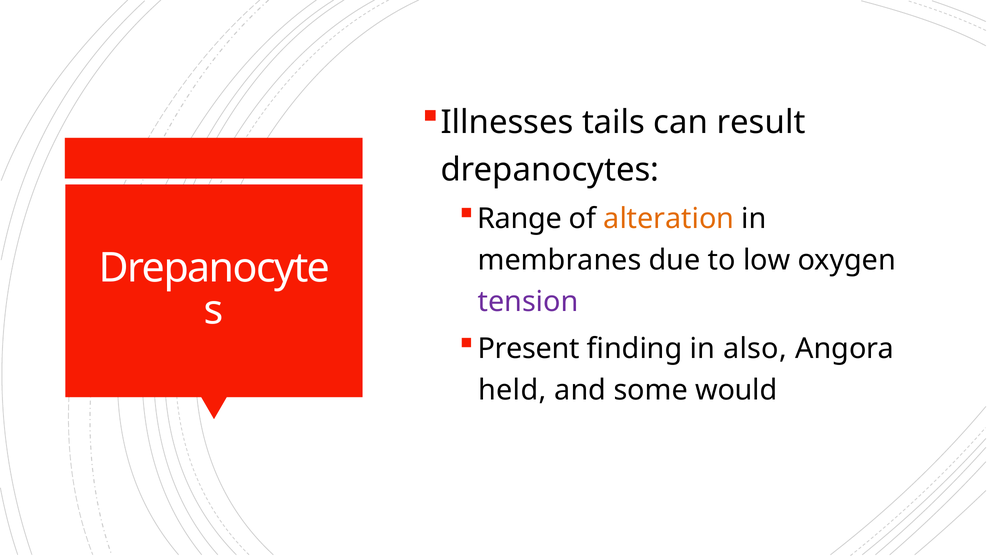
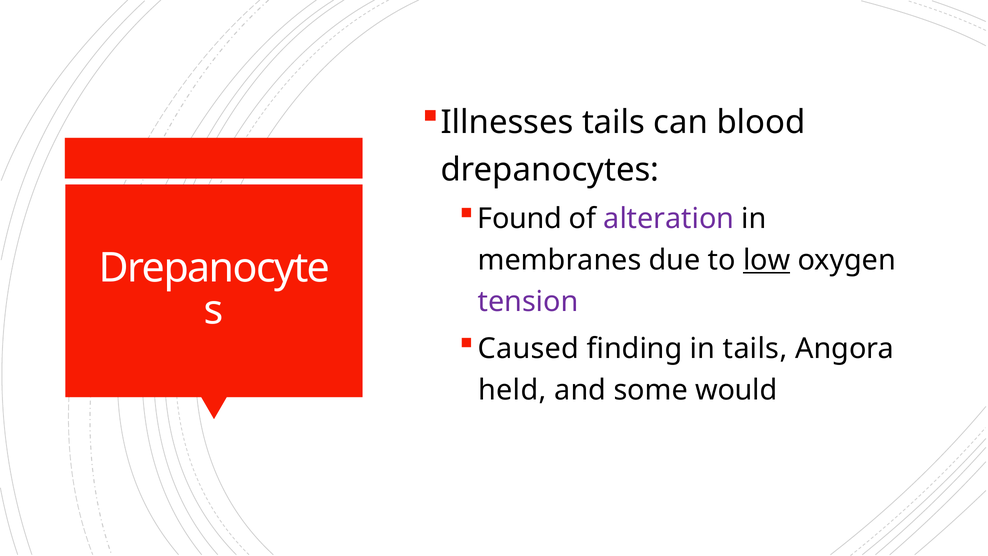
result: result -> blood (761, 123)
Range: Range -> Found (520, 219)
alteration colour: orange -> purple (669, 219)
low underline: none -> present (767, 260)
Present: Present -> Caused (528, 348)
in also: also -> tails (755, 348)
